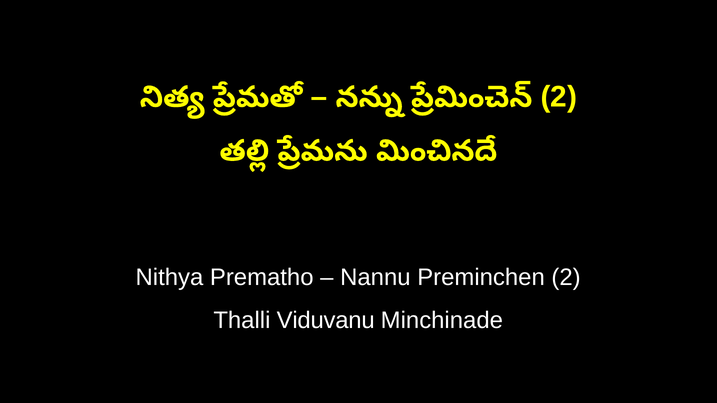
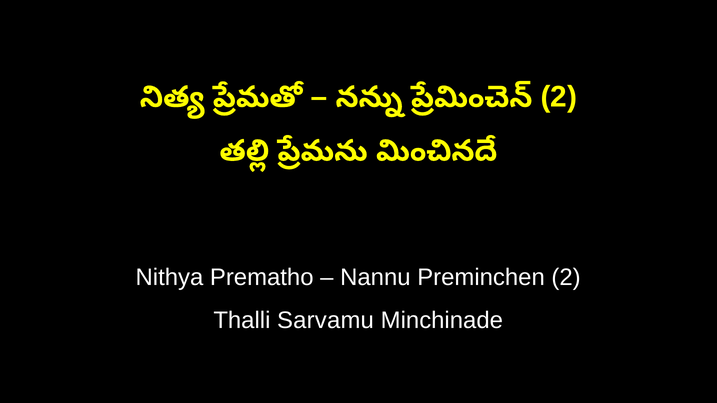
Viduvanu: Viduvanu -> Sarvamu (326, 321)
